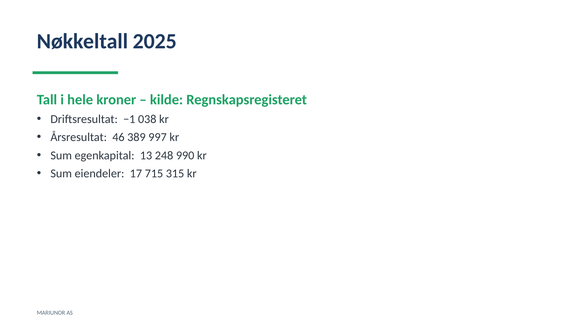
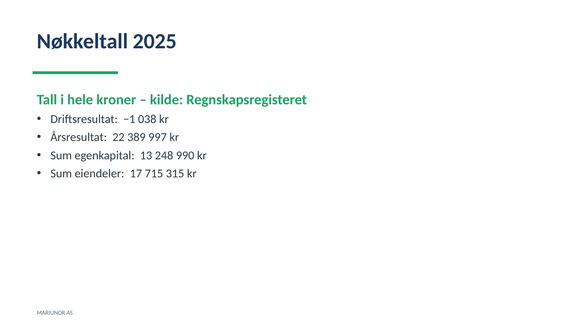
46: 46 -> 22 (118, 137)
